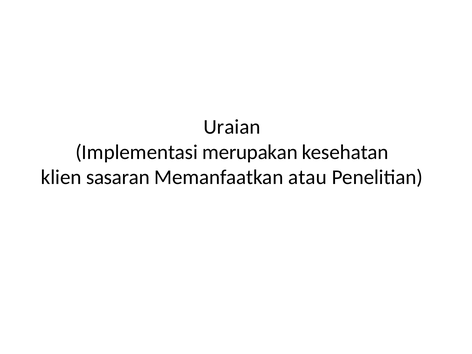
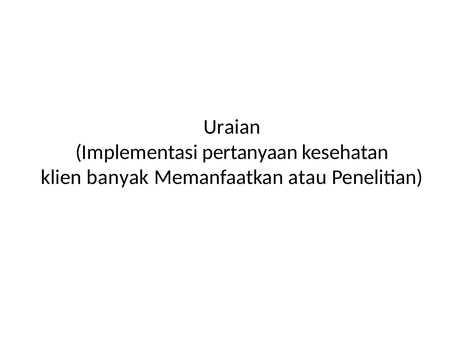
merupakan: merupakan -> pertanyaan (250, 152)
sasaran: sasaran -> banyak (118, 177)
